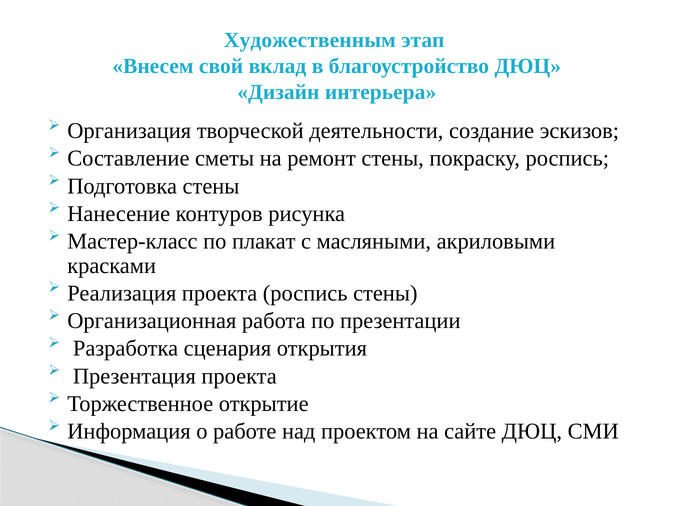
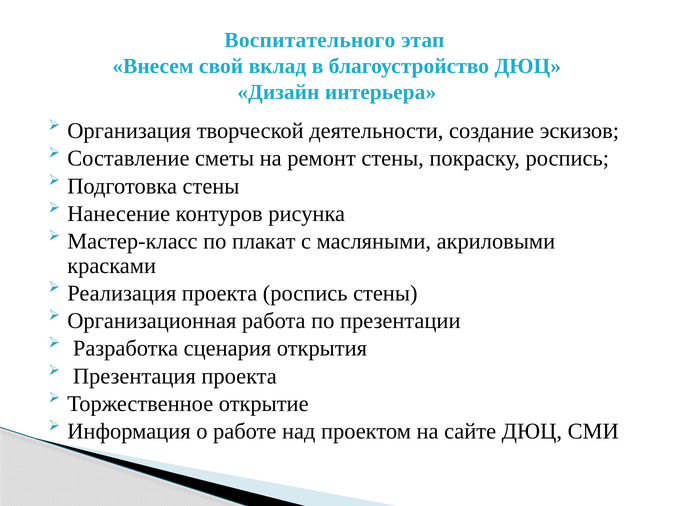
Художественным: Художественным -> Воспитательного (310, 40)
